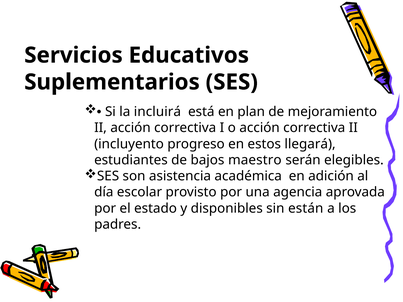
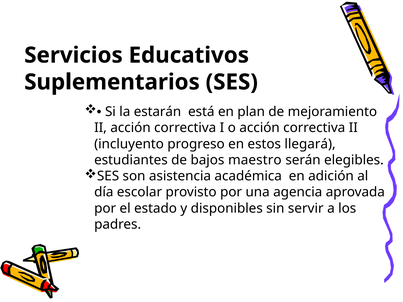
incluirá: incluirá -> estarán (157, 112)
están: están -> servir (306, 209)
